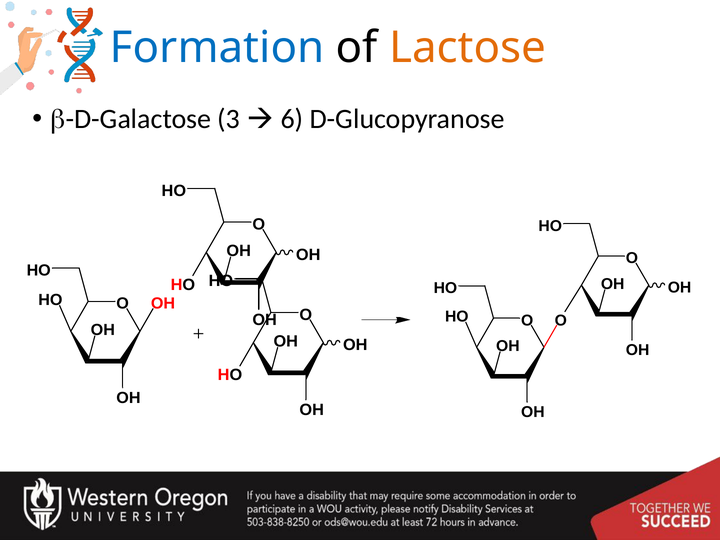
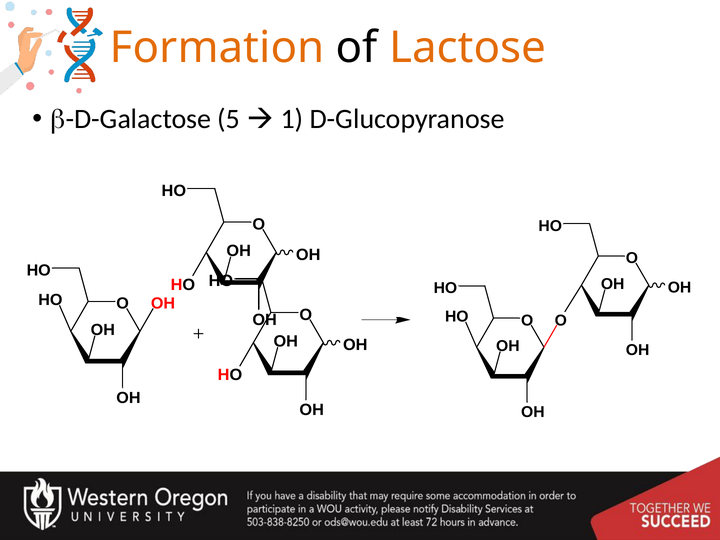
Formation colour: blue -> orange (217, 48)
3: 3 -> 5 (229, 119)
6: 6 -> 1 (292, 119)
